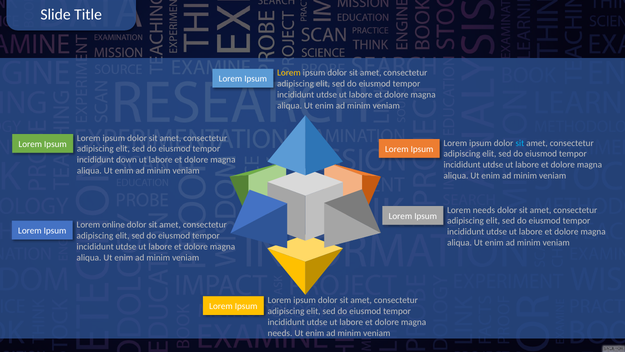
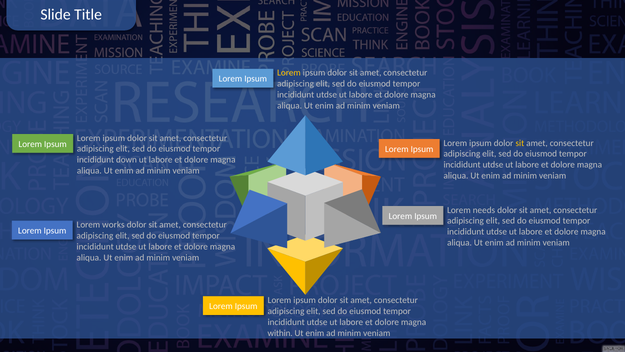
sit colour: light blue -> yellow (520, 143)
online: online -> works (113, 224)
needs: needs -> within (280, 333)
